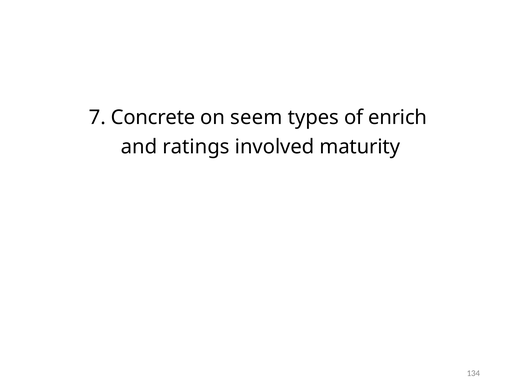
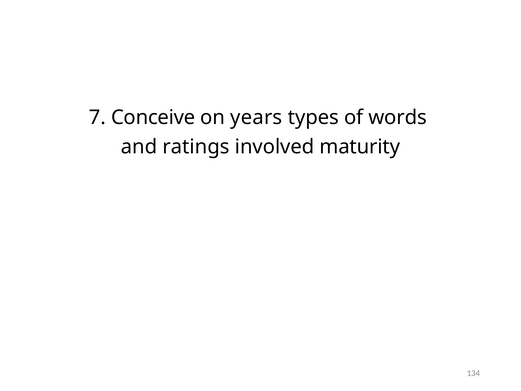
Concrete: Concrete -> Conceive (153, 117)
seem: seem -> years (256, 117)
enrich: enrich -> words (398, 117)
